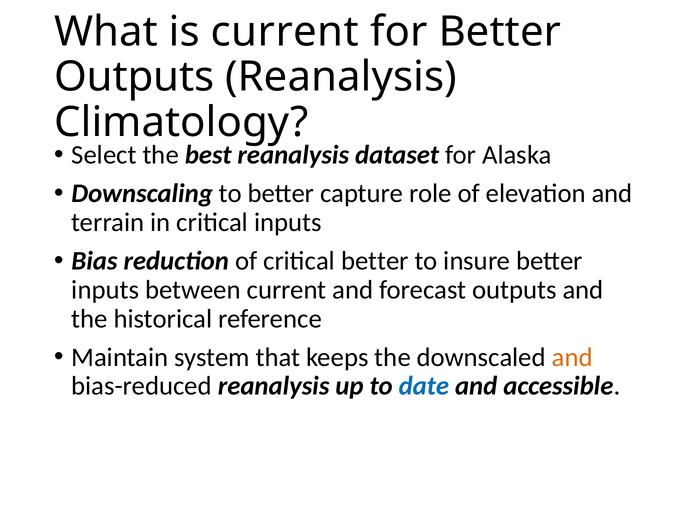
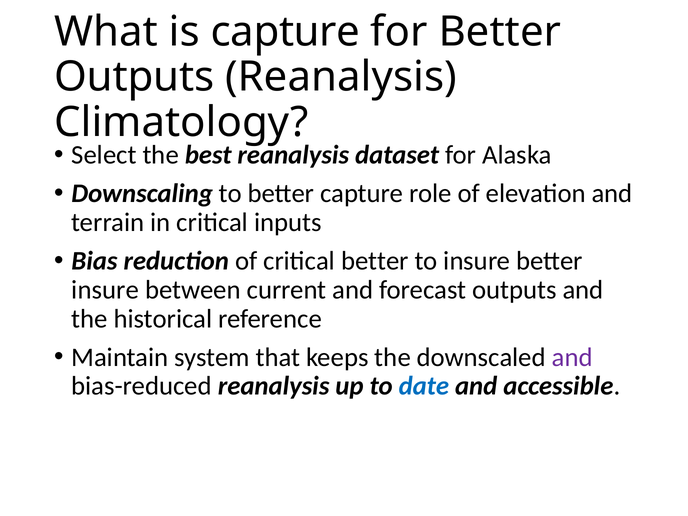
is current: current -> capture (285, 32)
inputs: inputs -> insure (105, 290)
and colour: orange -> purple (572, 357)
